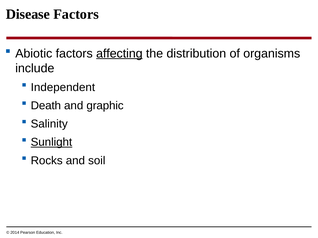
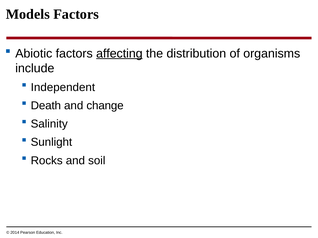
Disease: Disease -> Models (28, 14)
graphic: graphic -> change (105, 106)
Sunlight underline: present -> none (51, 142)
